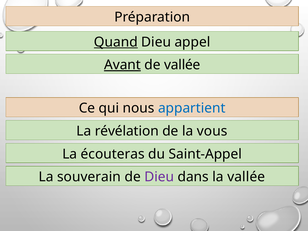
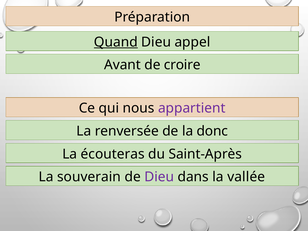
Avant underline: present -> none (122, 65)
de vallée: vallée -> croire (182, 65)
appartient colour: blue -> purple (192, 108)
révélation: révélation -> renversée (127, 131)
vous: vous -> donc (212, 131)
Saint-Appel: Saint-Appel -> Saint-Après (205, 154)
